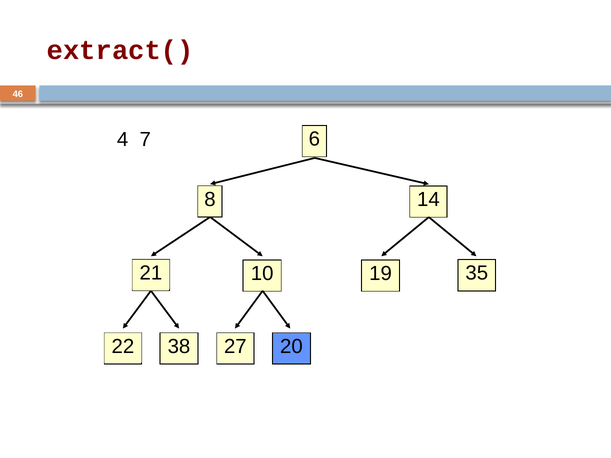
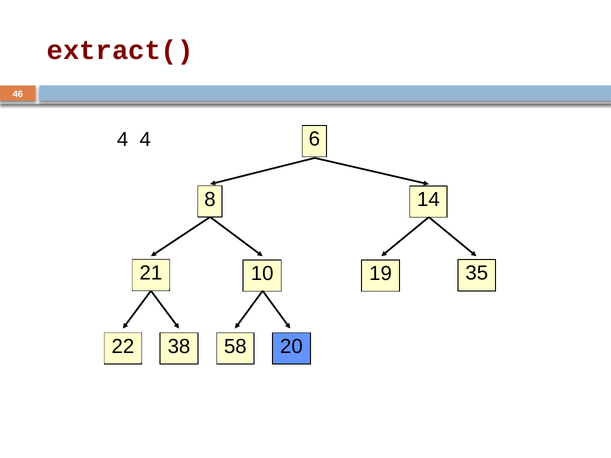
4 7: 7 -> 4 (145, 140)
27: 27 -> 58 (235, 347)
